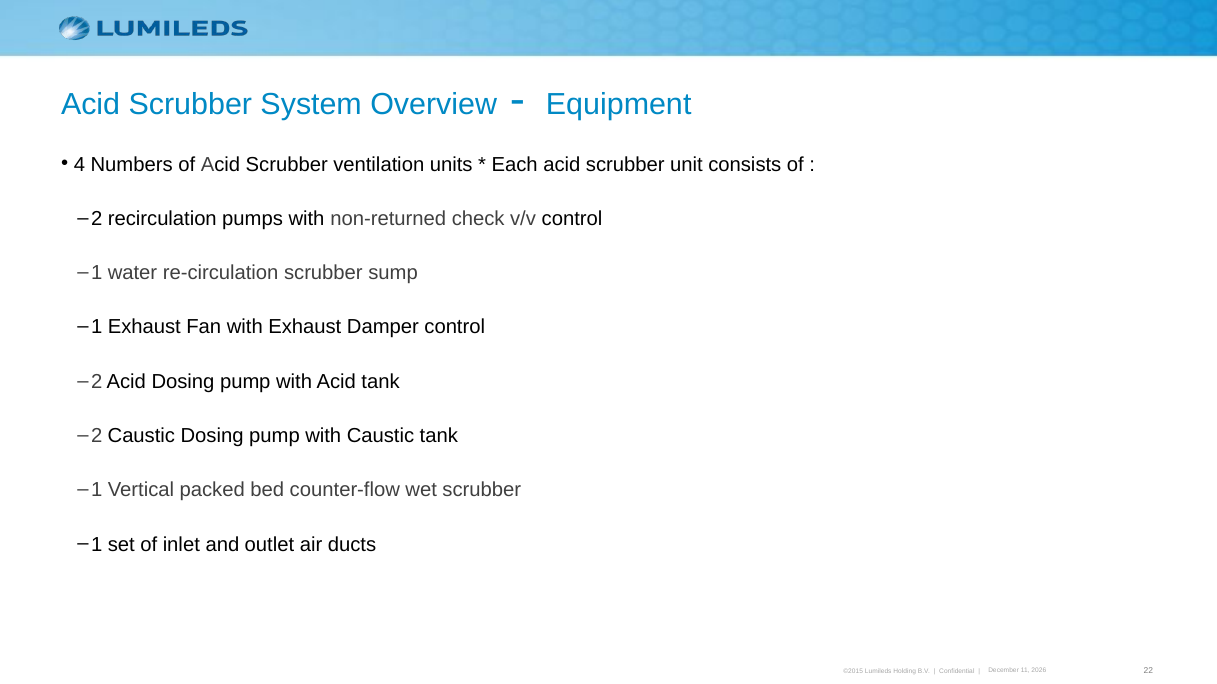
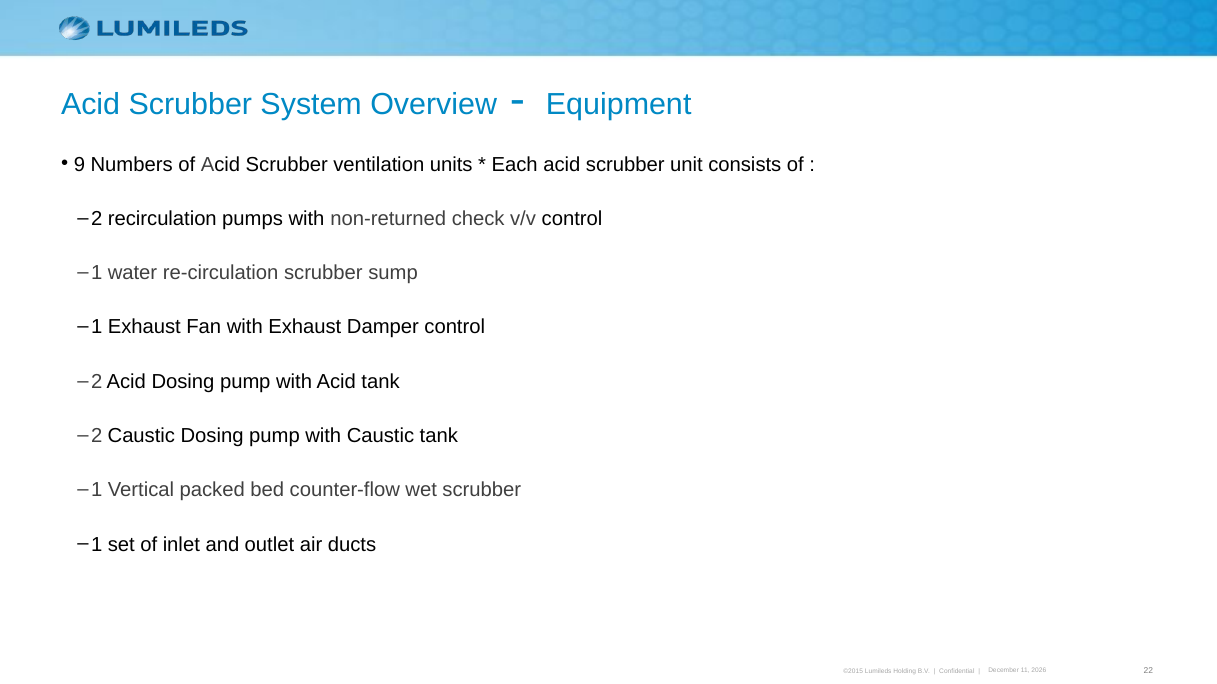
4: 4 -> 9 (80, 165)
